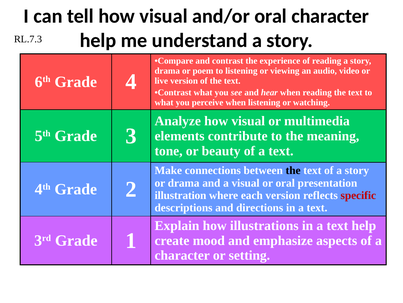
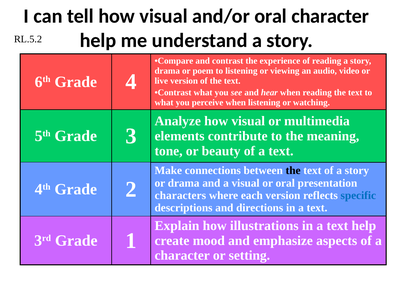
RL.7.3: RL.7.3 -> RL.5.2 (28, 39)
illustration: illustration -> characters (180, 195)
specific colour: red -> blue (358, 195)
